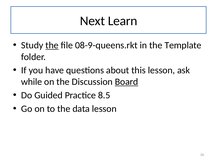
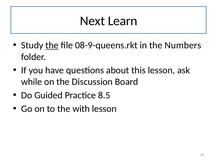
Template: Template -> Numbers (183, 46)
Board underline: present -> none (127, 82)
data: data -> with (81, 109)
